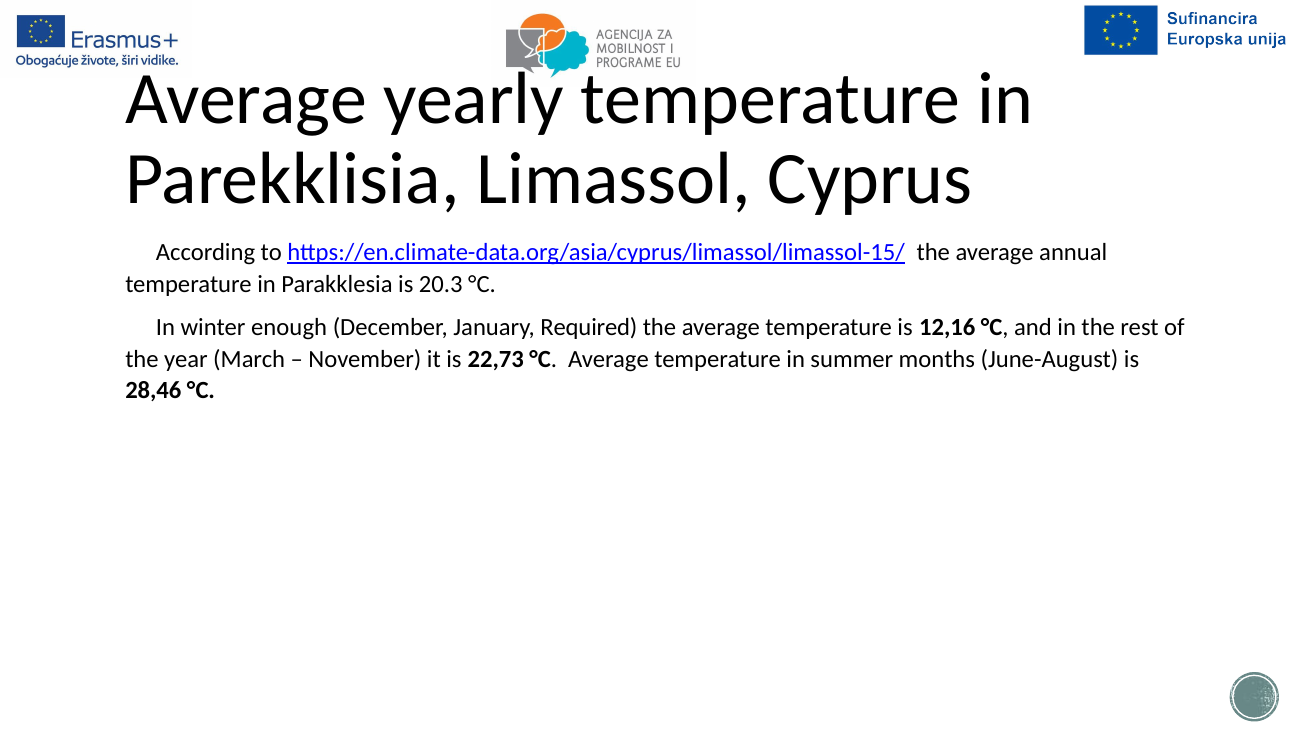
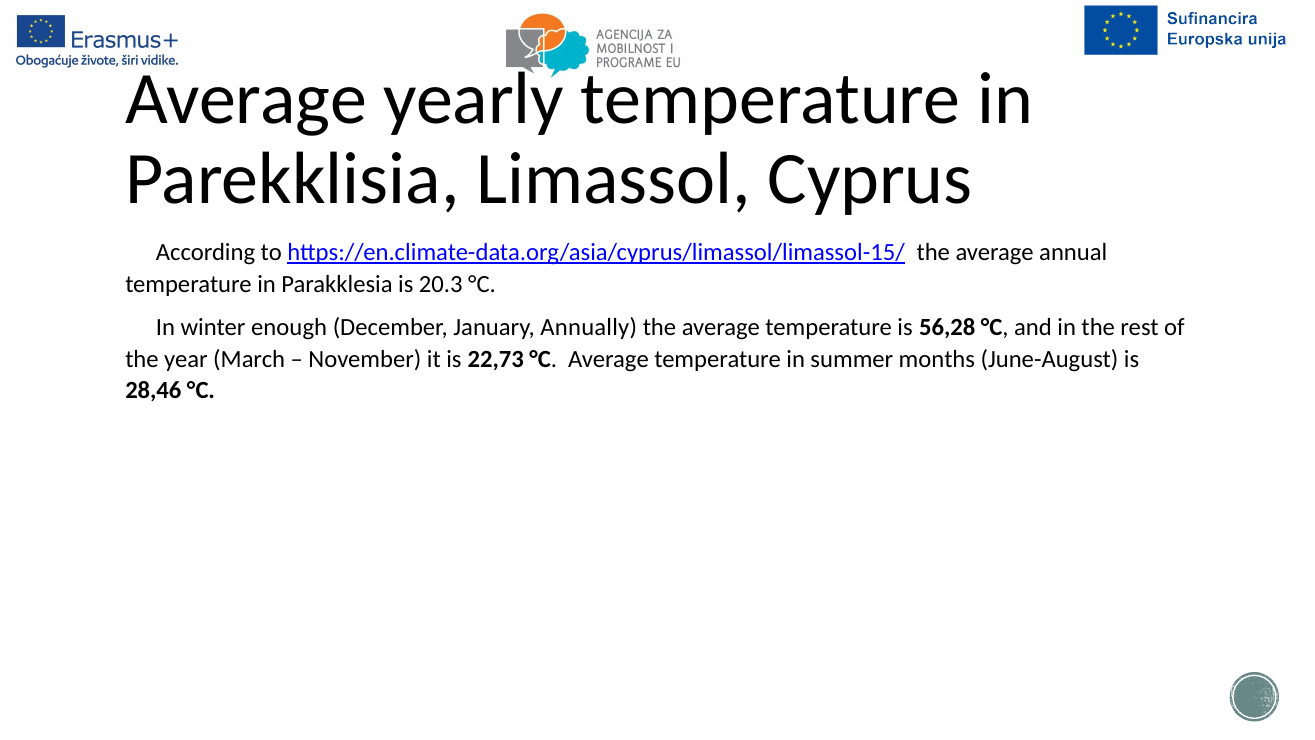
Required: Required -> Annually (589, 327)
12,16: 12,16 -> 56,28 (947, 327)
